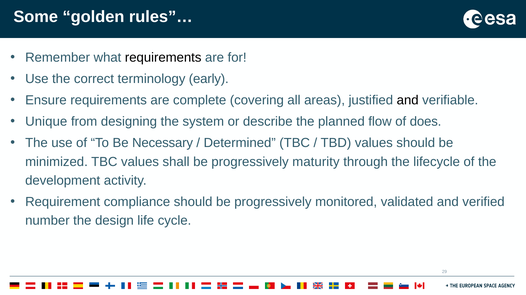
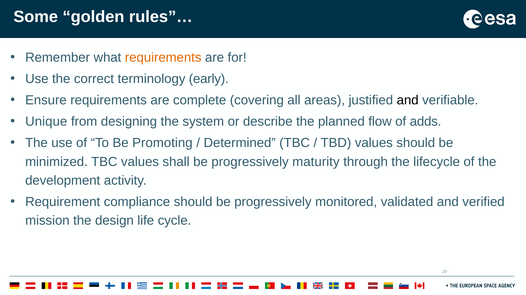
requirements colour: black -> orange (163, 58)
does: does -> adds (426, 122)
Necessary: Necessary -> Promoting (162, 143)
number: number -> mission (47, 221)
